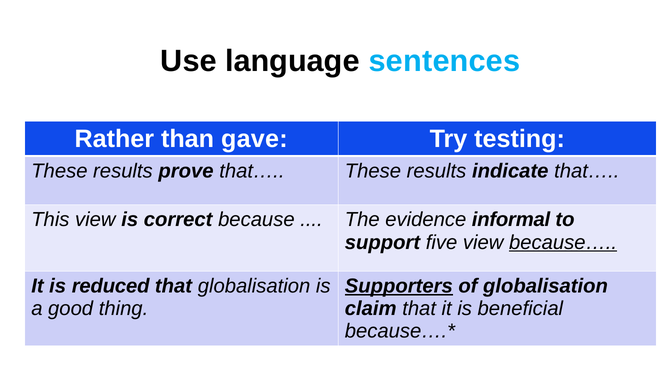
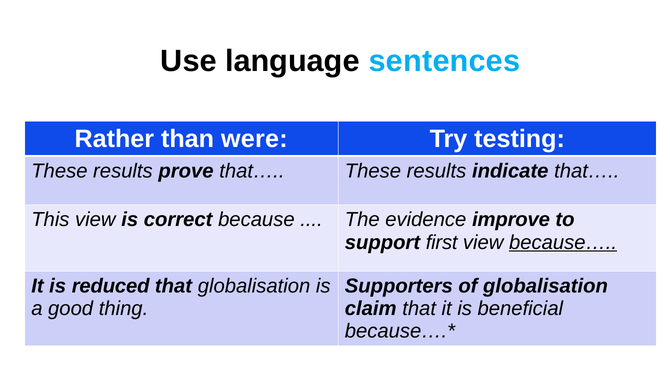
gave: gave -> were (254, 139)
informal: informal -> improve (511, 220)
five: five -> first (442, 242)
Supporters underline: present -> none (399, 286)
